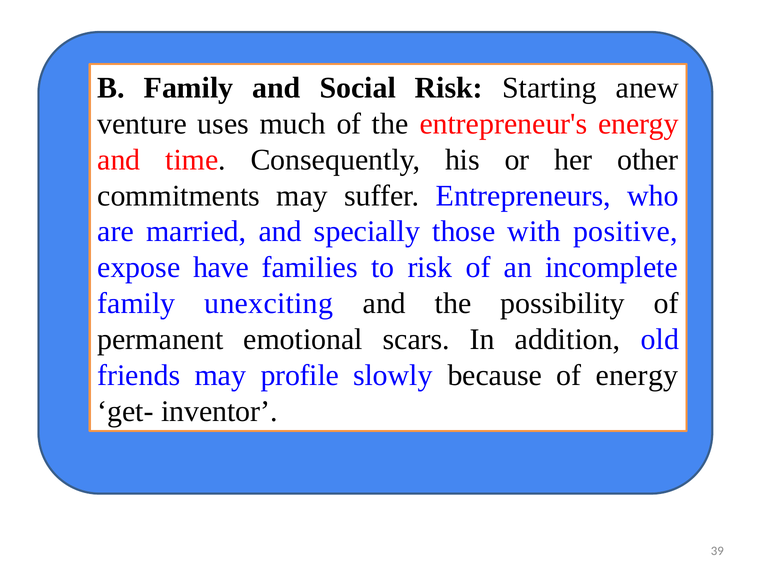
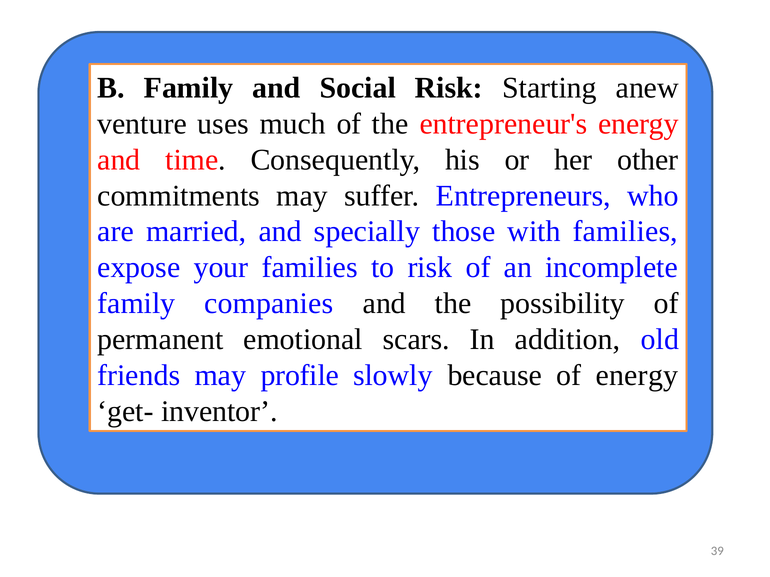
with positive: positive -> families (625, 232)
have: have -> your (221, 268)
unexciting: unexciting -> companies (269, 304)
